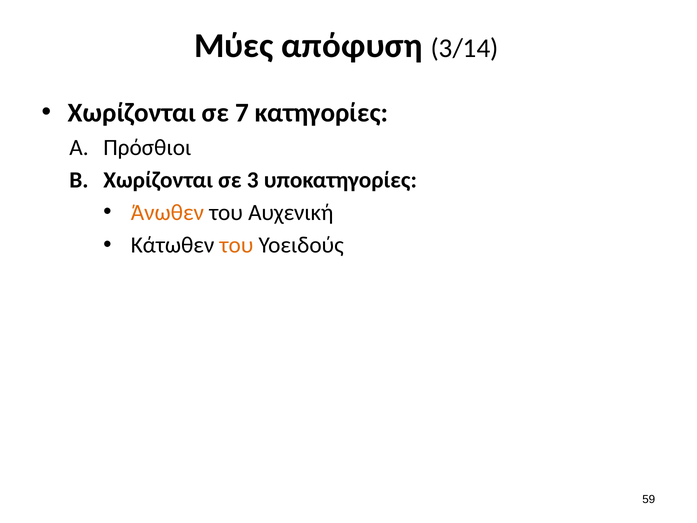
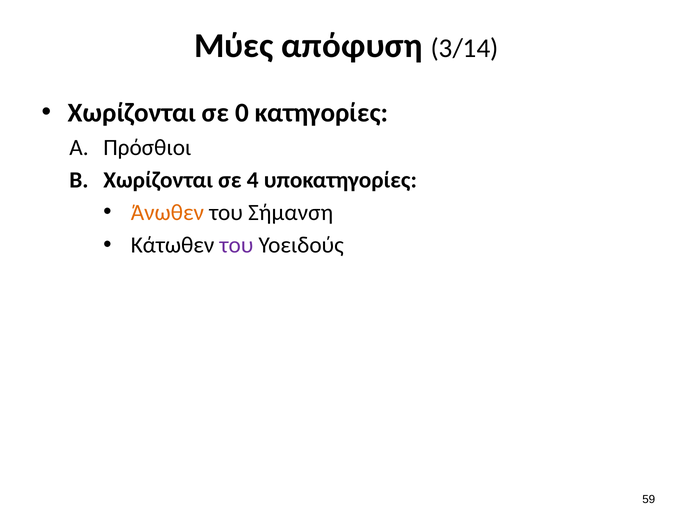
7: 7 -> 0 (242, 113)
3: 3 -> 4 (253, 180)
Αυχενική: Αυχενική -> Σήμανση (291, 212)
του colour: orange -> purple (236, 245)
